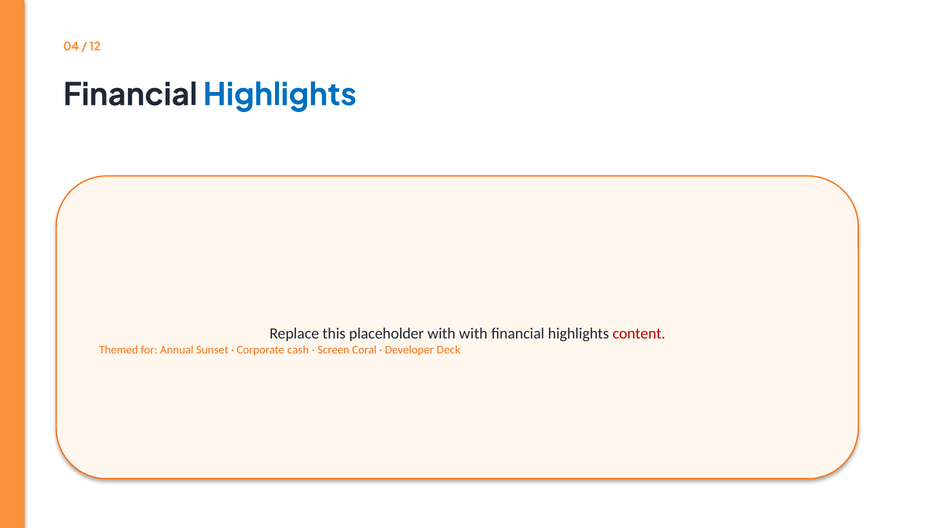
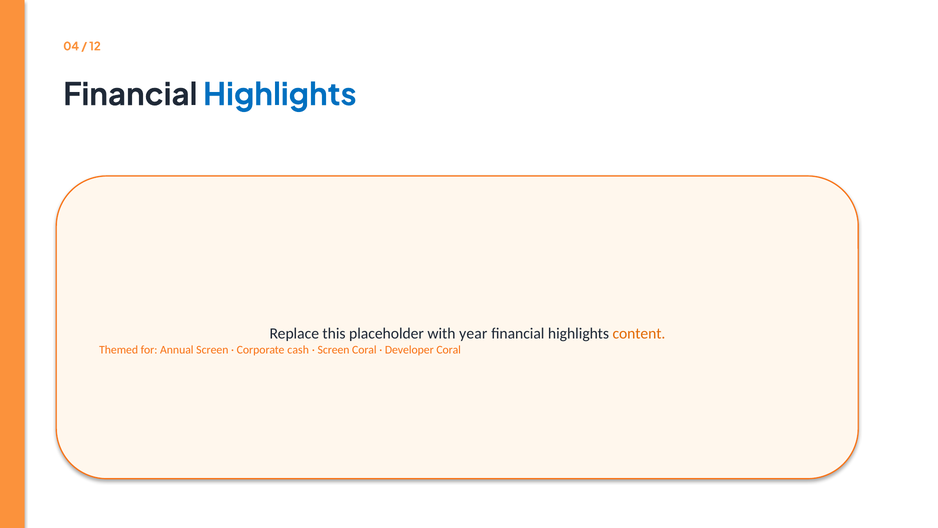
with with: with -> year (473, 333)
content colour: red -> orange (639, 333)
Annual Sunset: Sunset -> Screen (212, 350)
Developer Deck: Deck -> Coral (449, 350)
